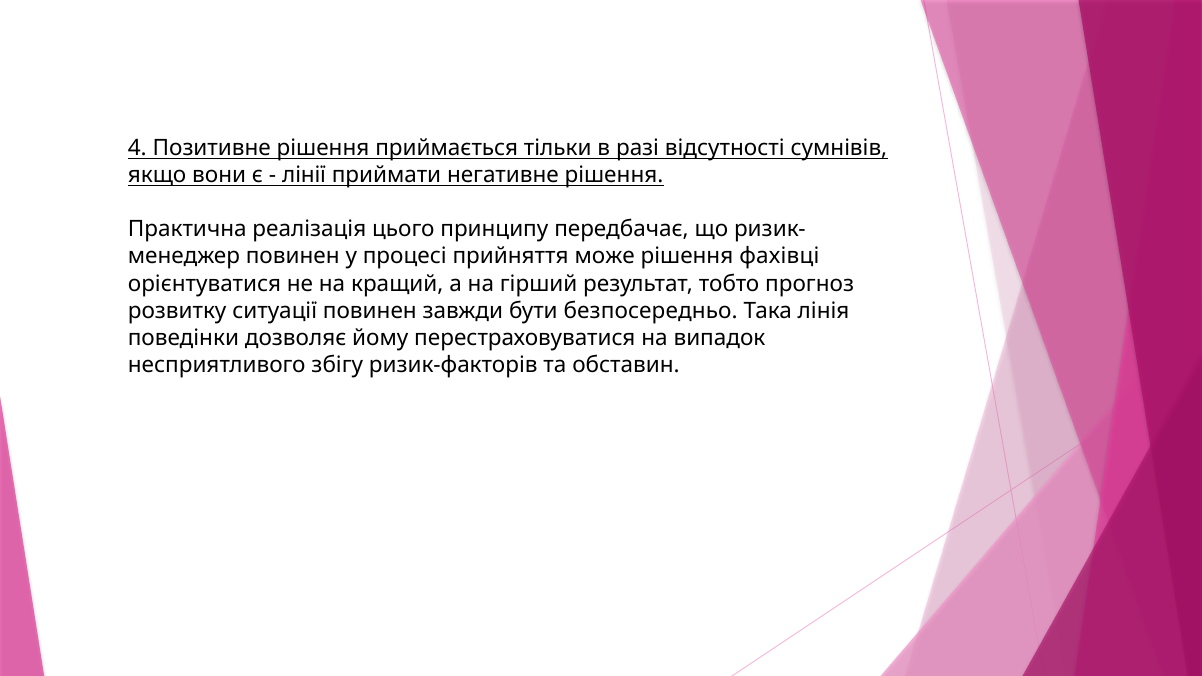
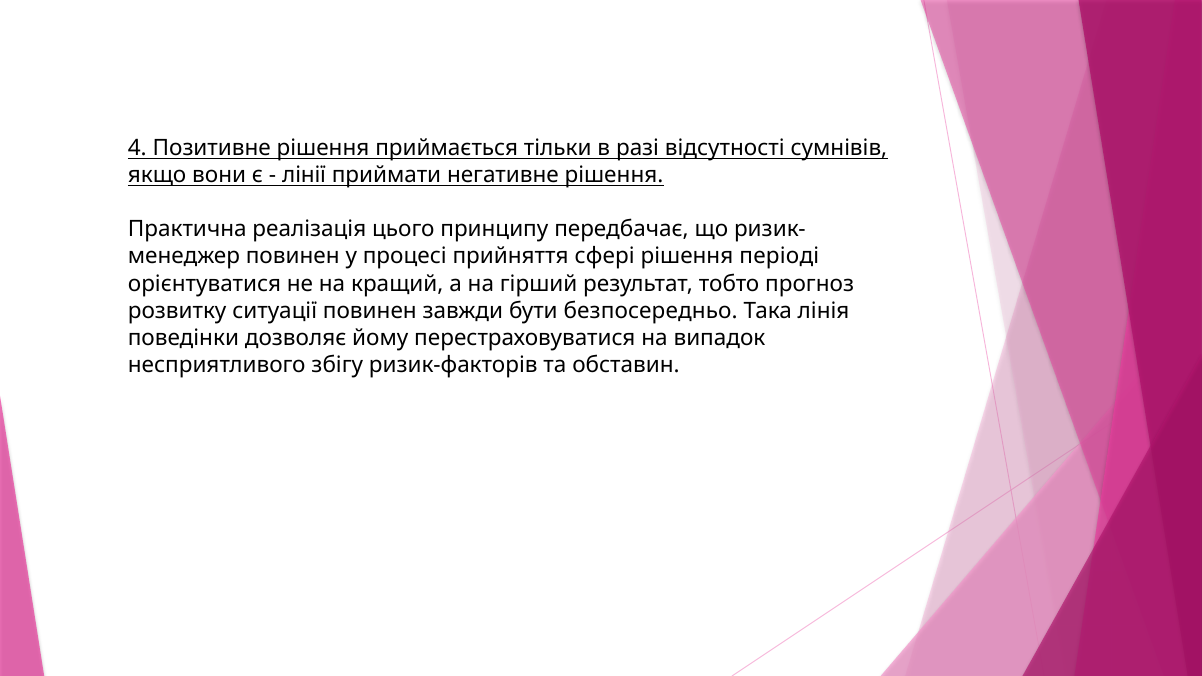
може: може -> сфері (605, 257)
фахівці: фахівці -> періоді (779, 257)
